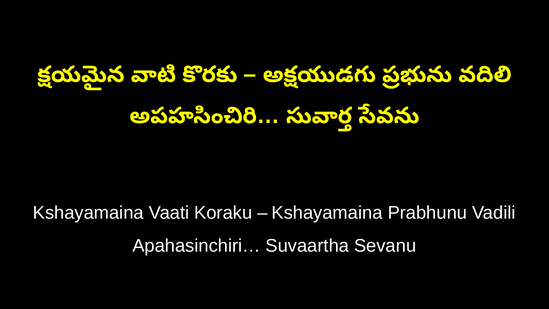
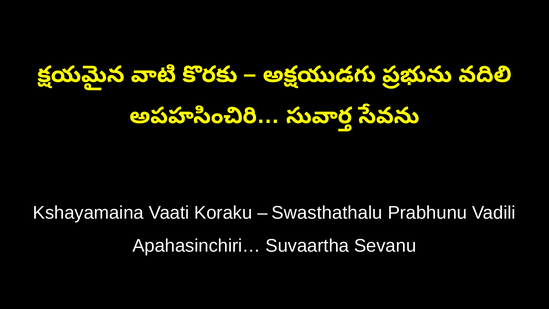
Kshayamaina: Kshayamaina -> Swasthathalu (327, 213)
